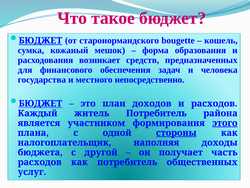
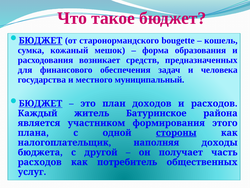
непосредственно: непосредственно -> муниципальный (150, 79)
житель Потребитель: Потребитель -> Батуринское (156, 113)
этого underline: present -> none (225, 123)
